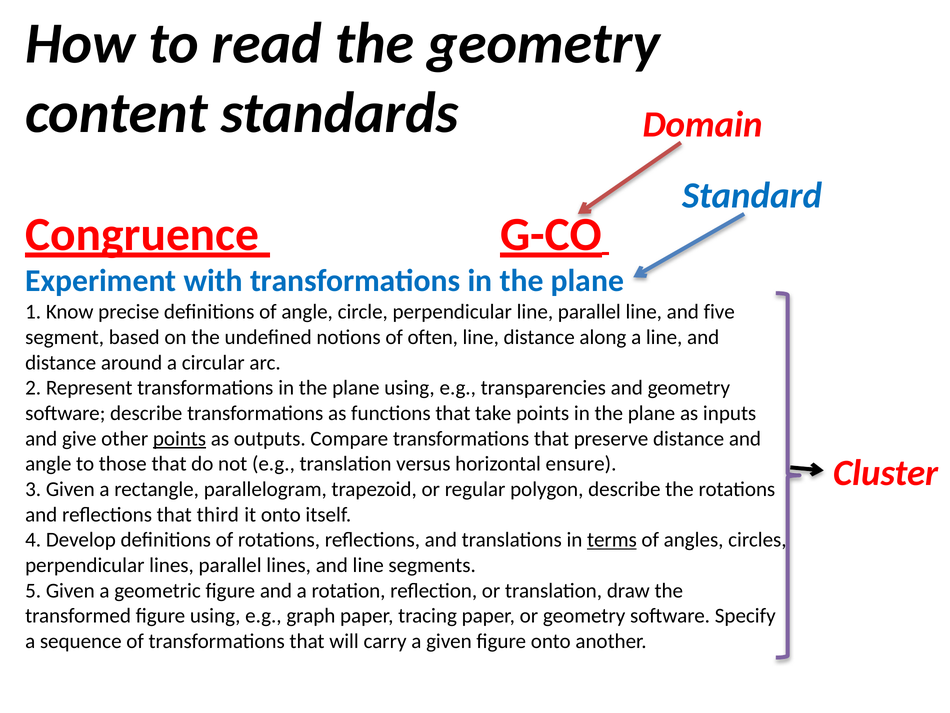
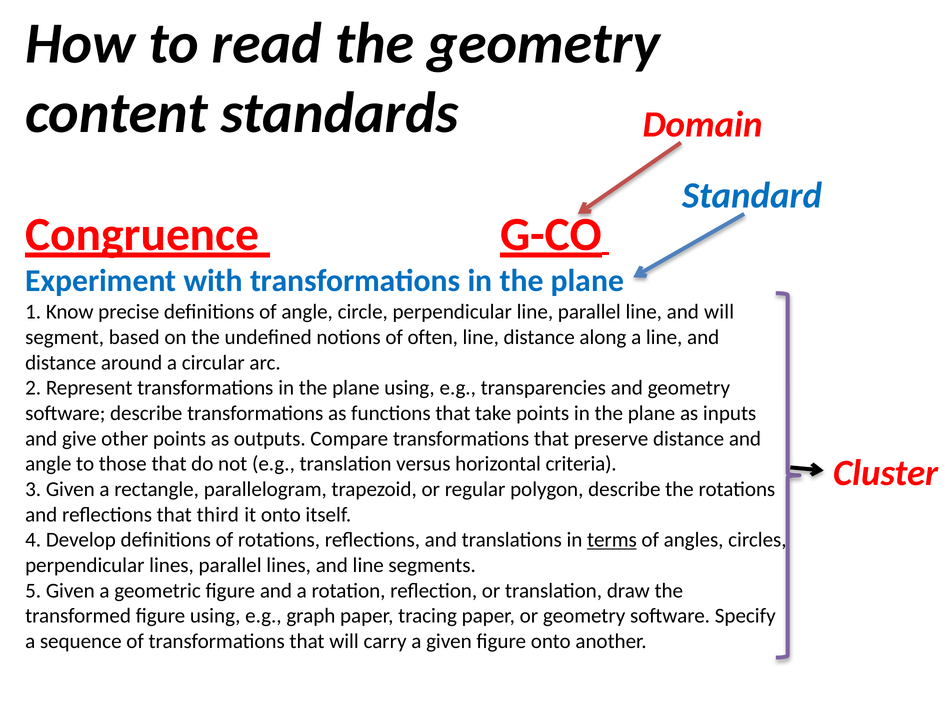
and five: five -> will (719, 312)
points underline: present -> none (180, 438)
ensure: ensure -> criteria (581, 464)
